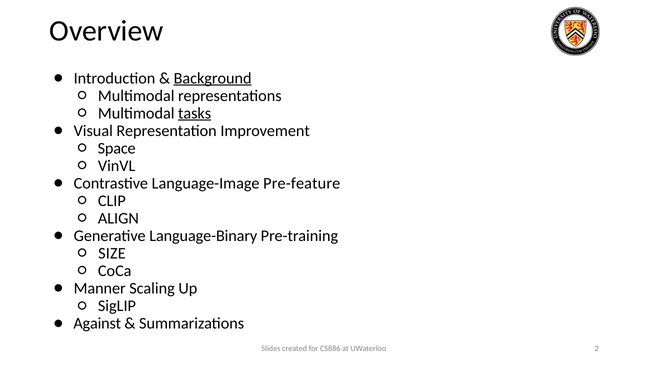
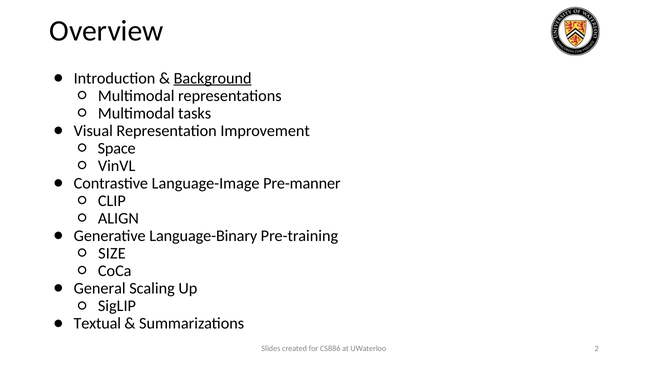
tasks underline: present -> none (195, 113)
Pre-feature: Pre-feature -> Pre-manner (302, 183)
Manner: Manner -> General (100, 288)
Against: Against -> Textual (97, 323)
